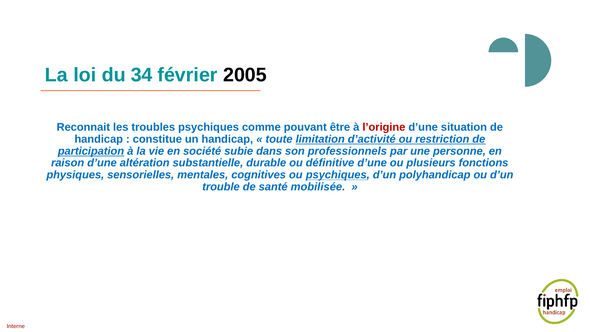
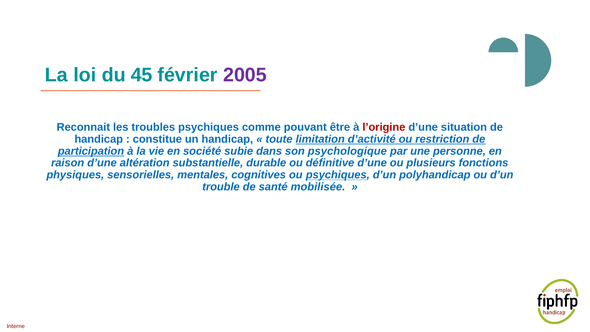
34: 34 -> 45 (142, 75)
2005 colour: black -> purple (245, 75)
professionnels: professionnels -> psychologique (347, 151)
